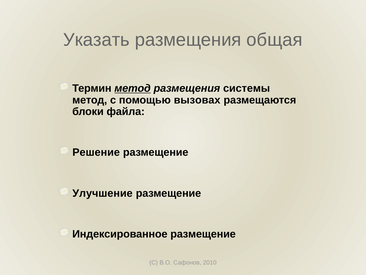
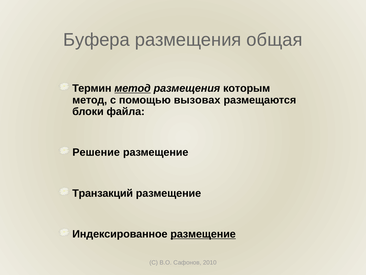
Указать: Указать -> Буфера (96, 40)
системы: системы -> которым (247, 88)
Улучшение: Улучшение -> Транзакций (103, 193)
размещение underline: none -> present (203, 234)
